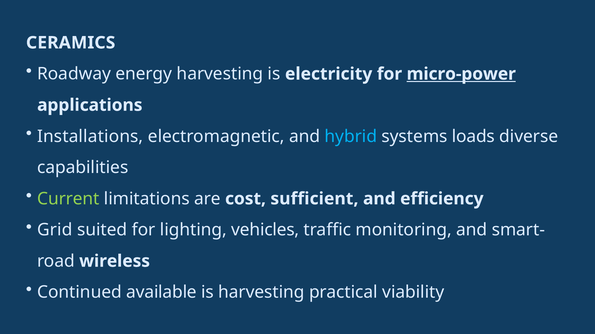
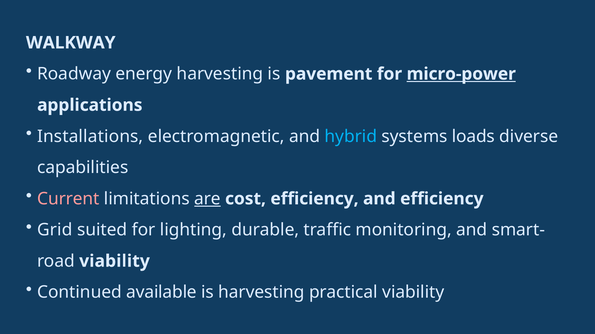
CERAMICS: CERAMICS -> WALKWAY (71, 43)
electricity: electricity -> pavement (329, 74)
Current colour: light green -> pink (68, 199)
are underline: none -> present (207, 199)
cost sufficient: sufficient -> efficiency (315, 199)
vehicles: vehicles -> durable (265, 230)
wireless: wireless -> viability (115, 262)
